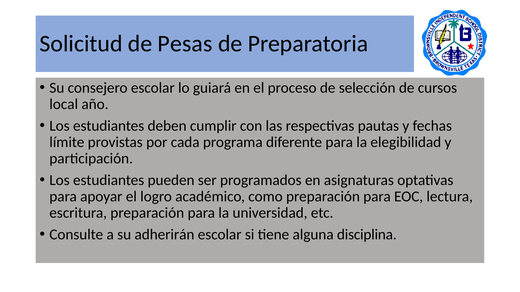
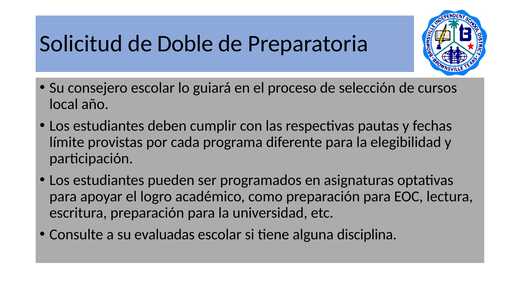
Pesas: Pesas -> Doble (185, 44)
adherirán: adherirán -> evaluadas (165, 235)
